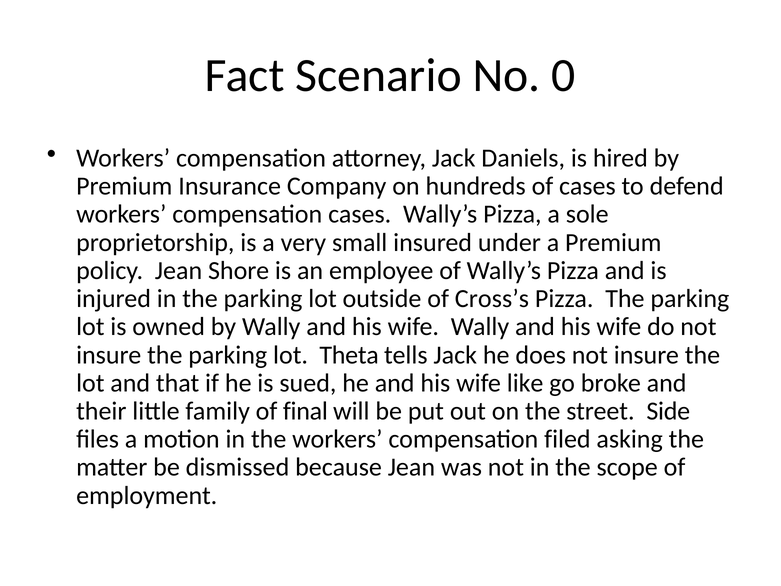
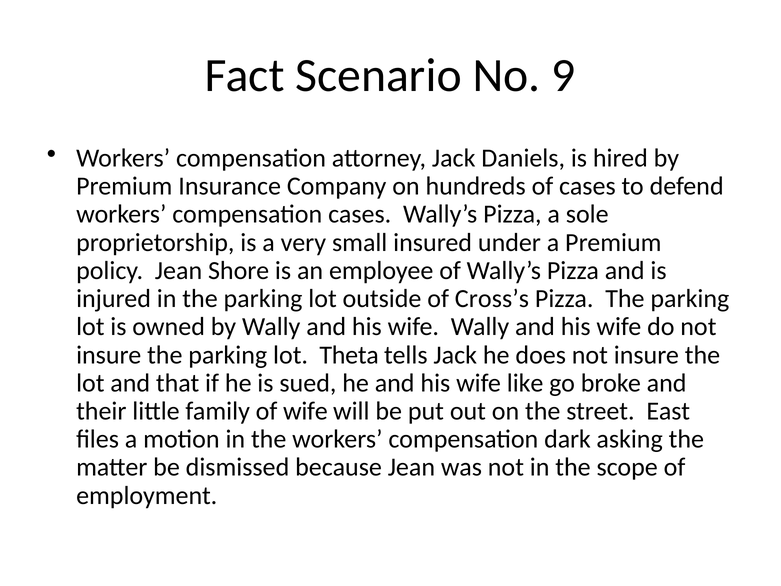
0: 0 -> 9 (563, 76)
of final: final -> wife (305, 411)
Side: Side -> East (668, 411)
filed: filed -> dark (568, 439)
